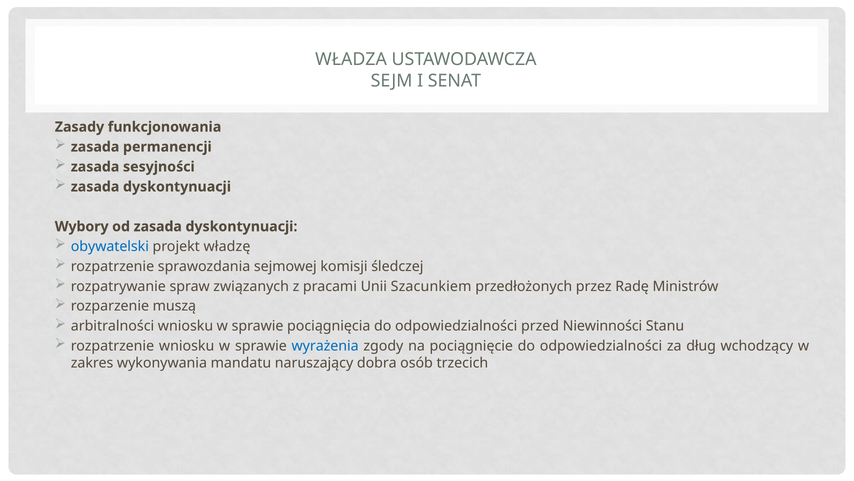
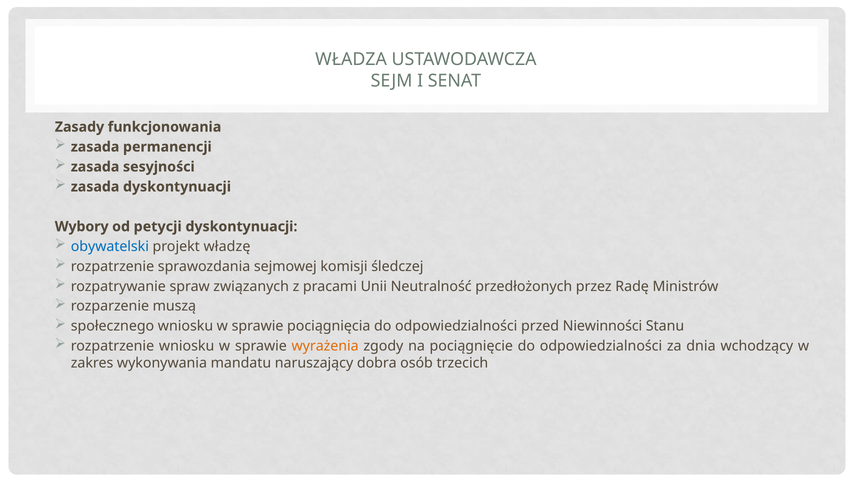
od zasada: zasada -> petycji (158, 226)
Szacunkiem: Szacunkiem -> Neutralność (431, 286)
arbitralności: arbitralności -> społecznego (113, 326)
wyrażenia colour: blue -> orange (325, 346)
dług: dług -> dnia (701, 346)
